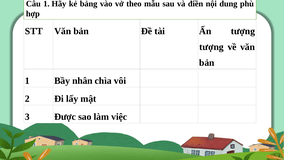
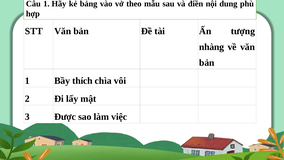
tượng: tượng -> nhàng (212, 47)
nhân: nhân -> thích (82, 81)
